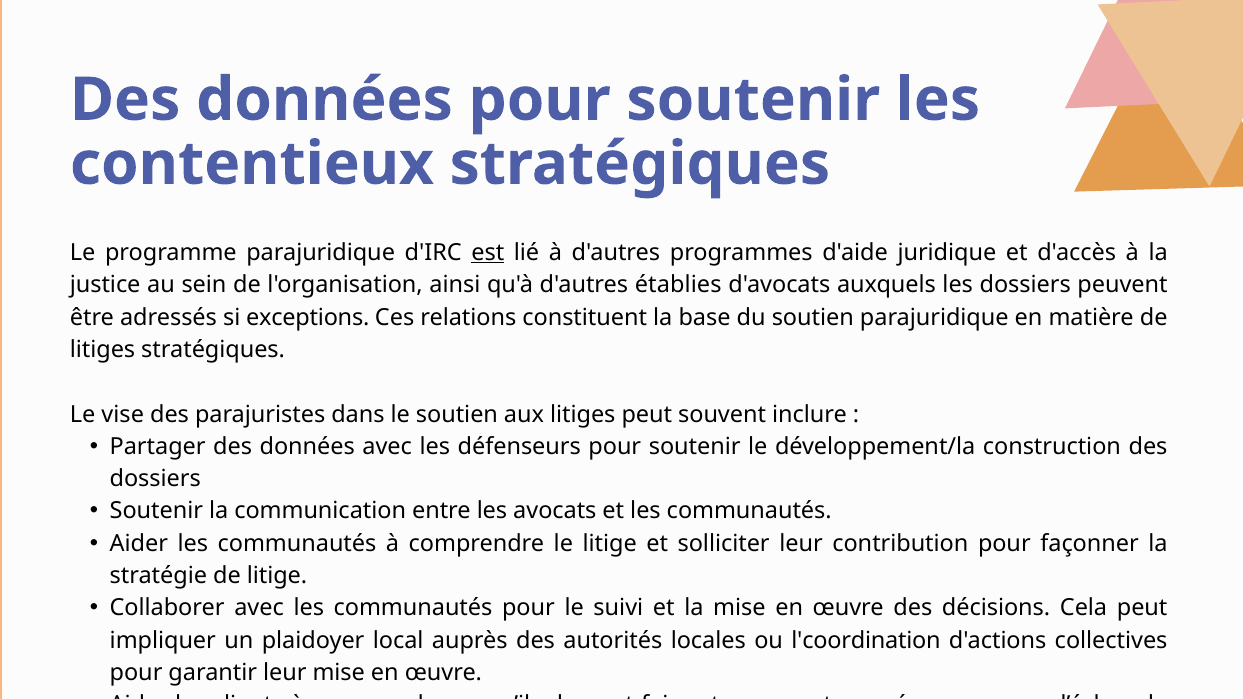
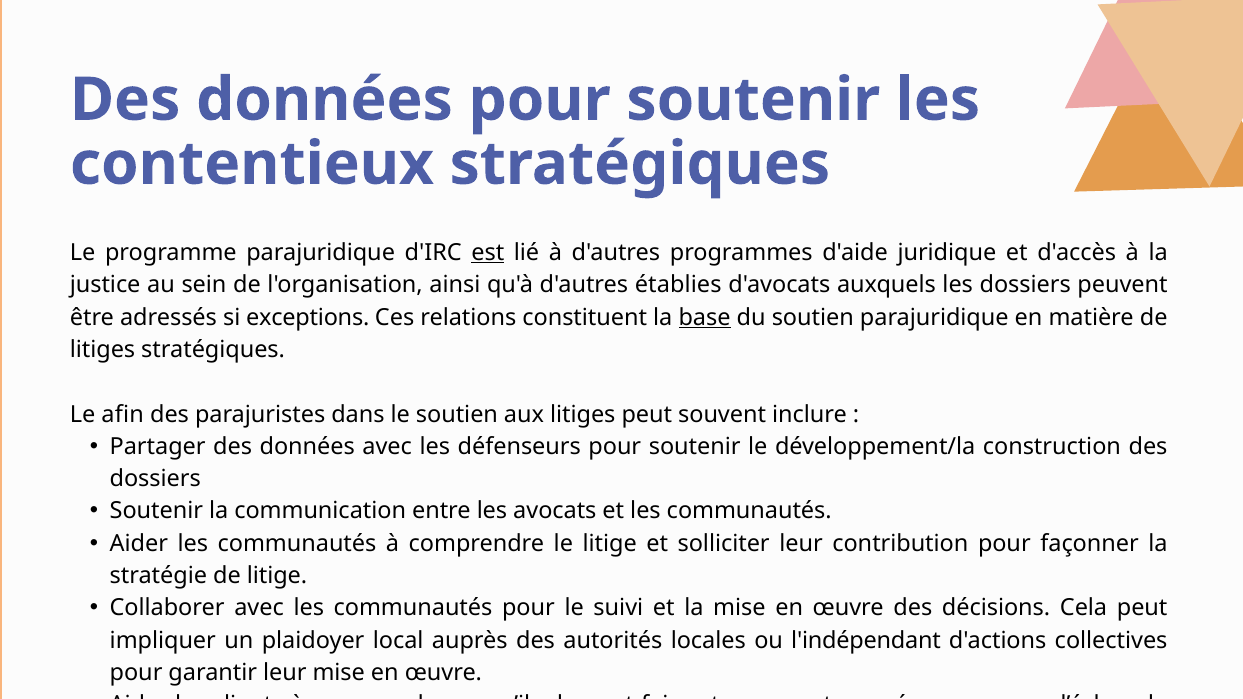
base underline: none -> present (705, 317)
vise: vise -> afin (123, 414)
l'coordination: l'coordination -> l'indépendant (866, 641)
